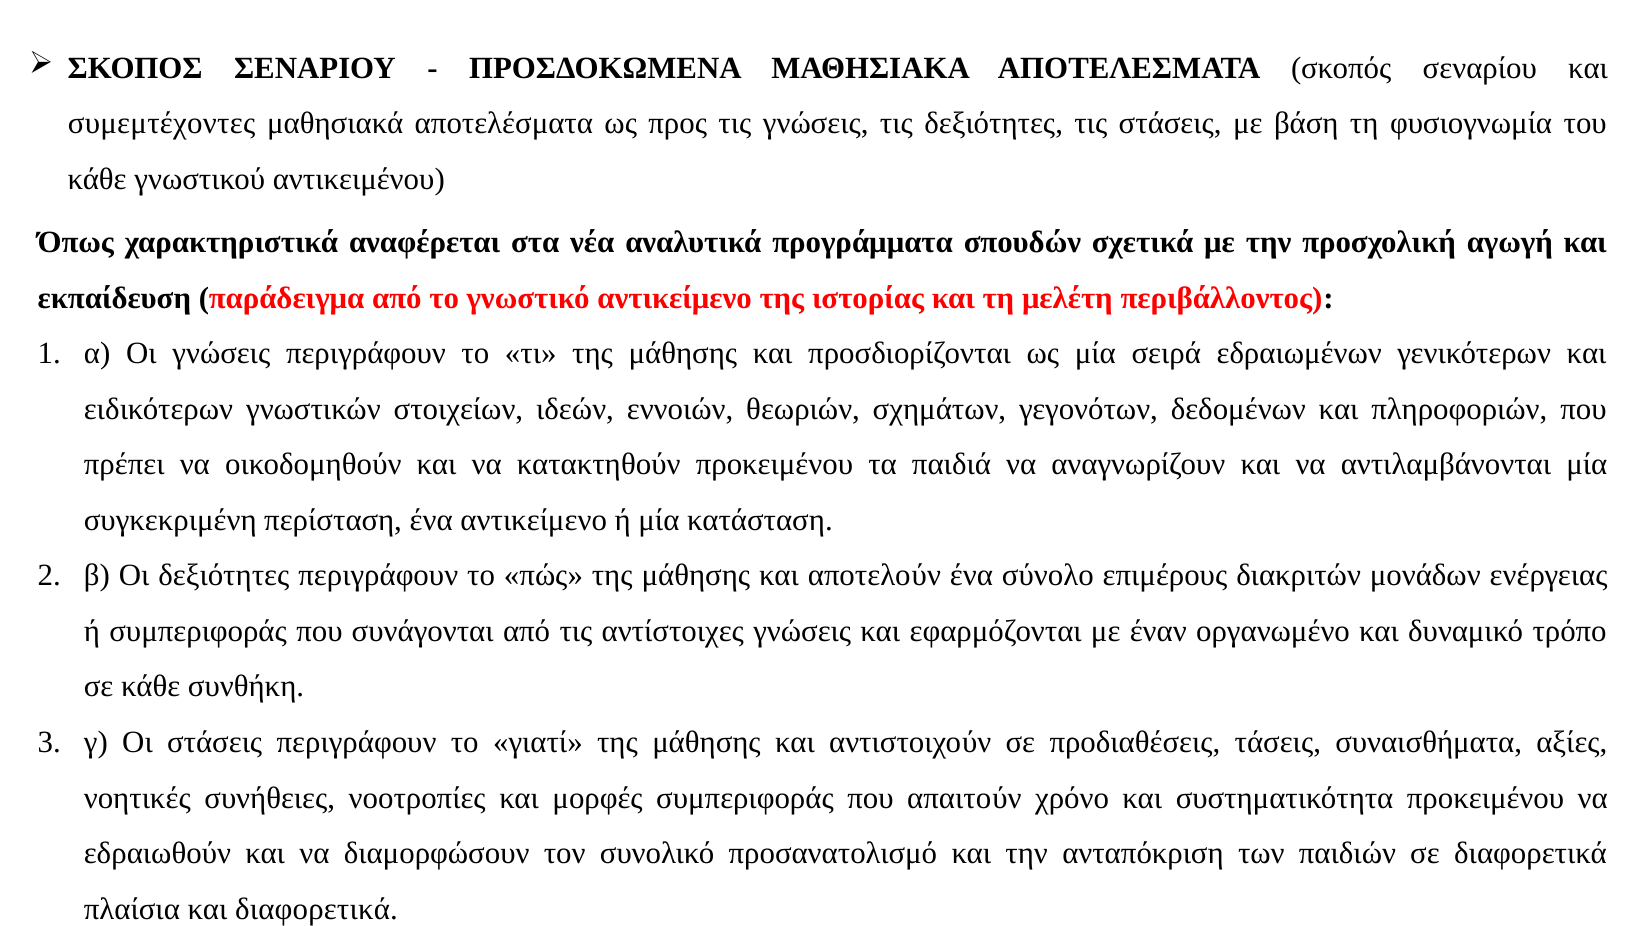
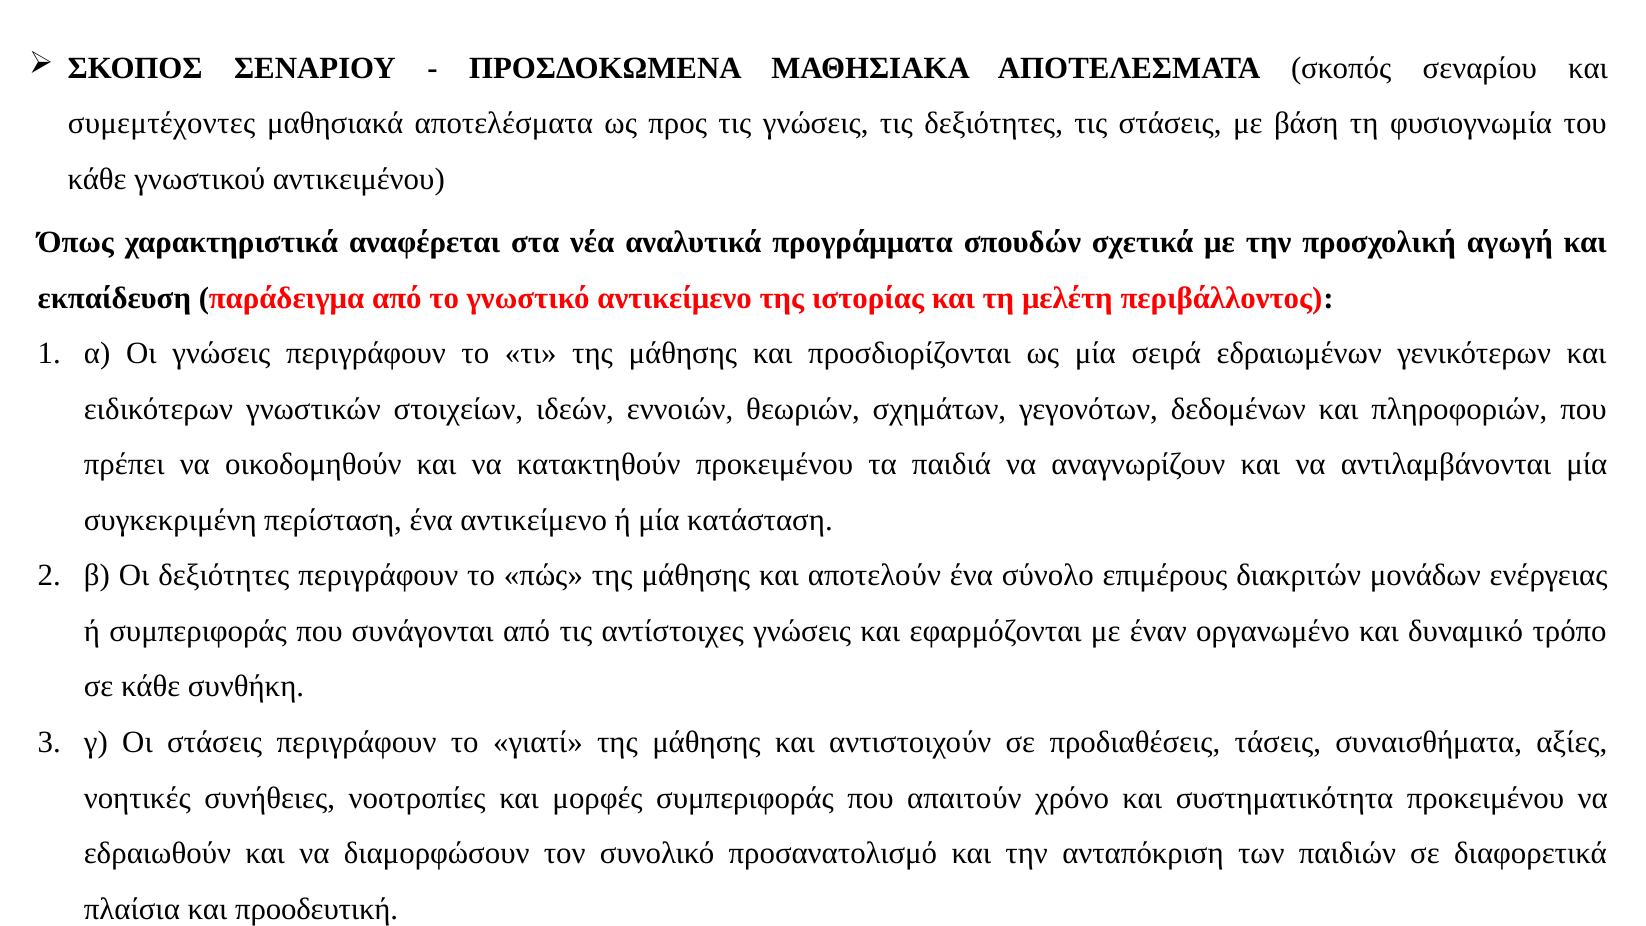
και διαφορετικά: διαφορετικά -> προοδευτική (317, 909)
